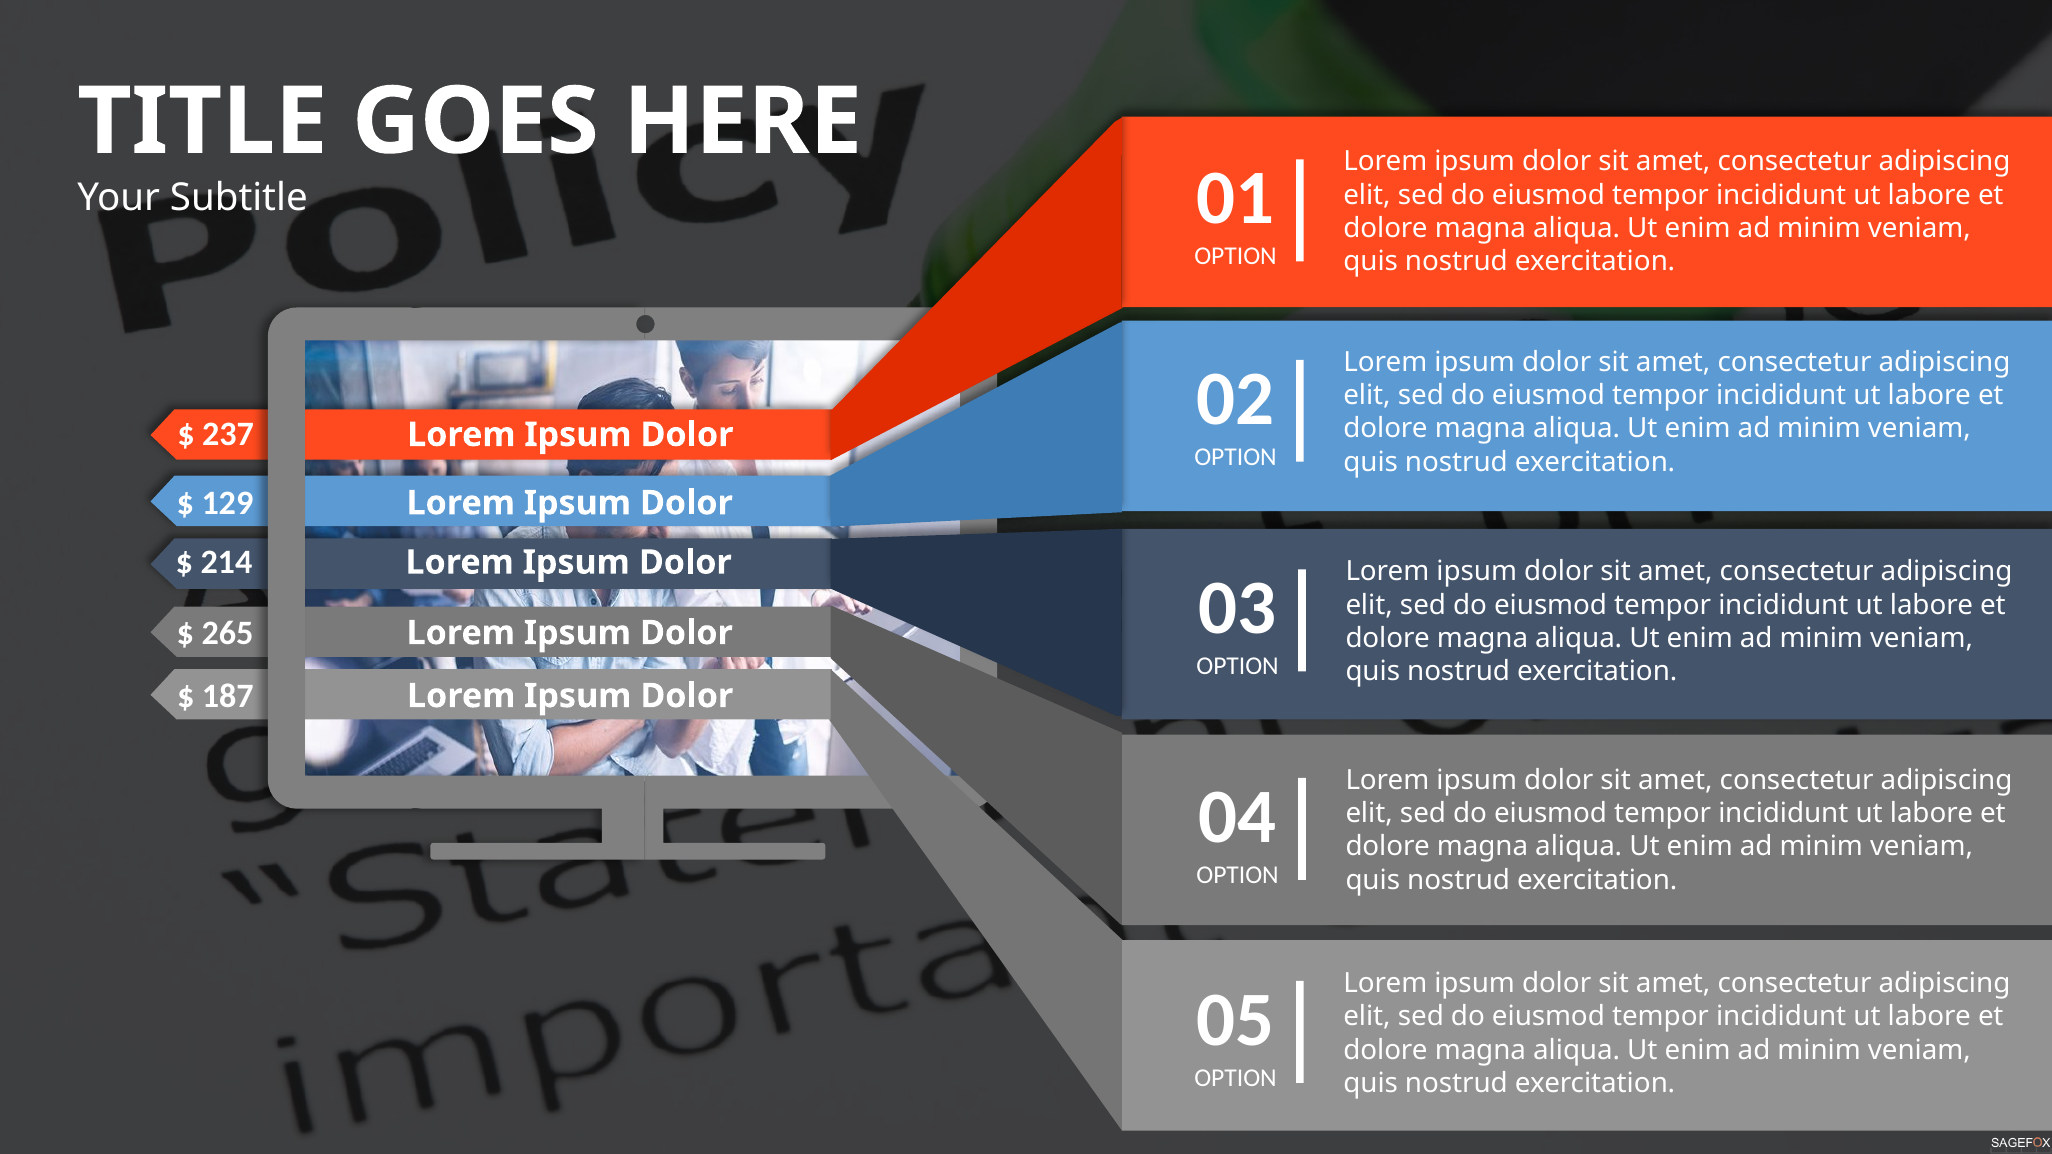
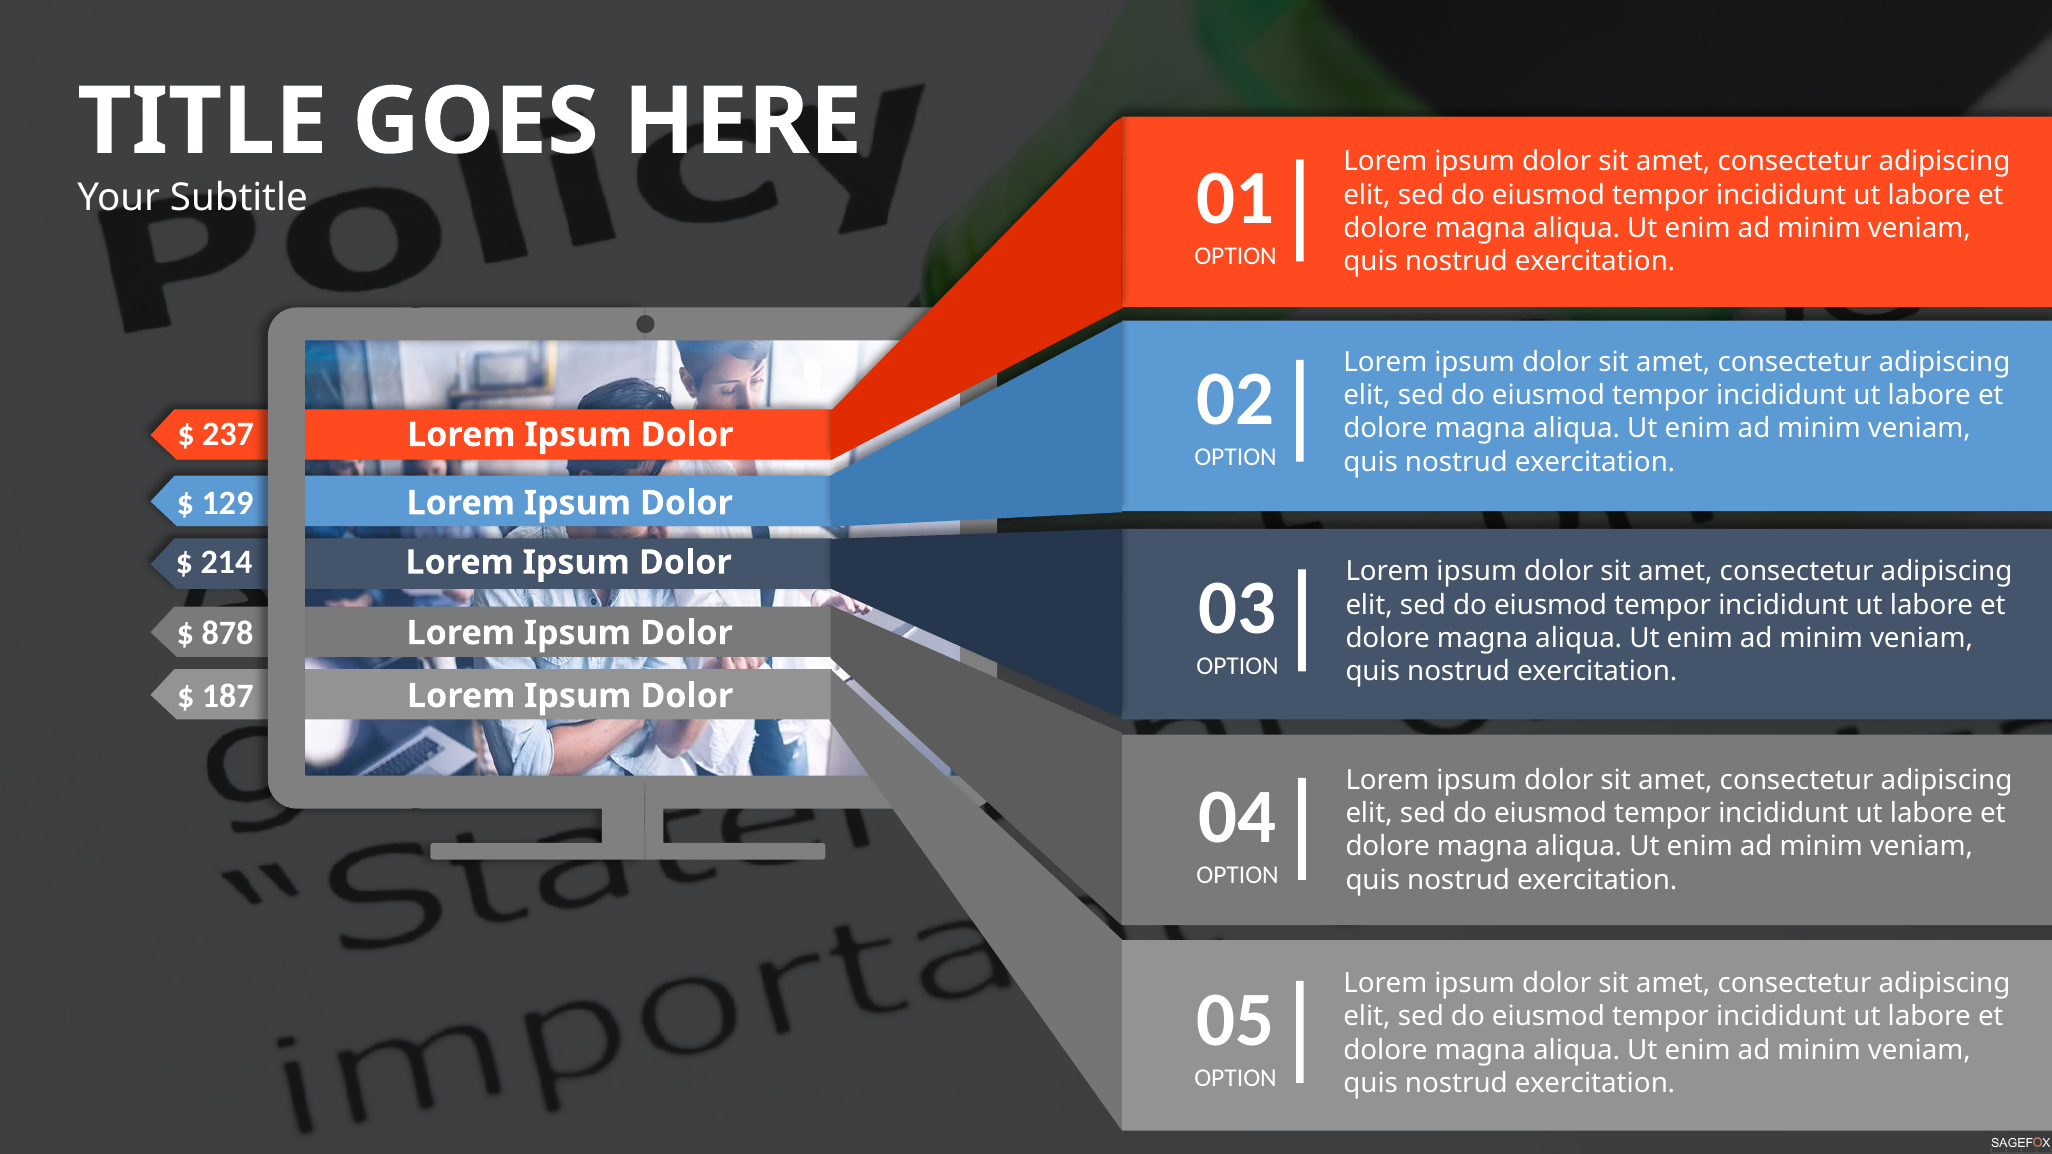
265: 265 -> 878 (228, 633)
